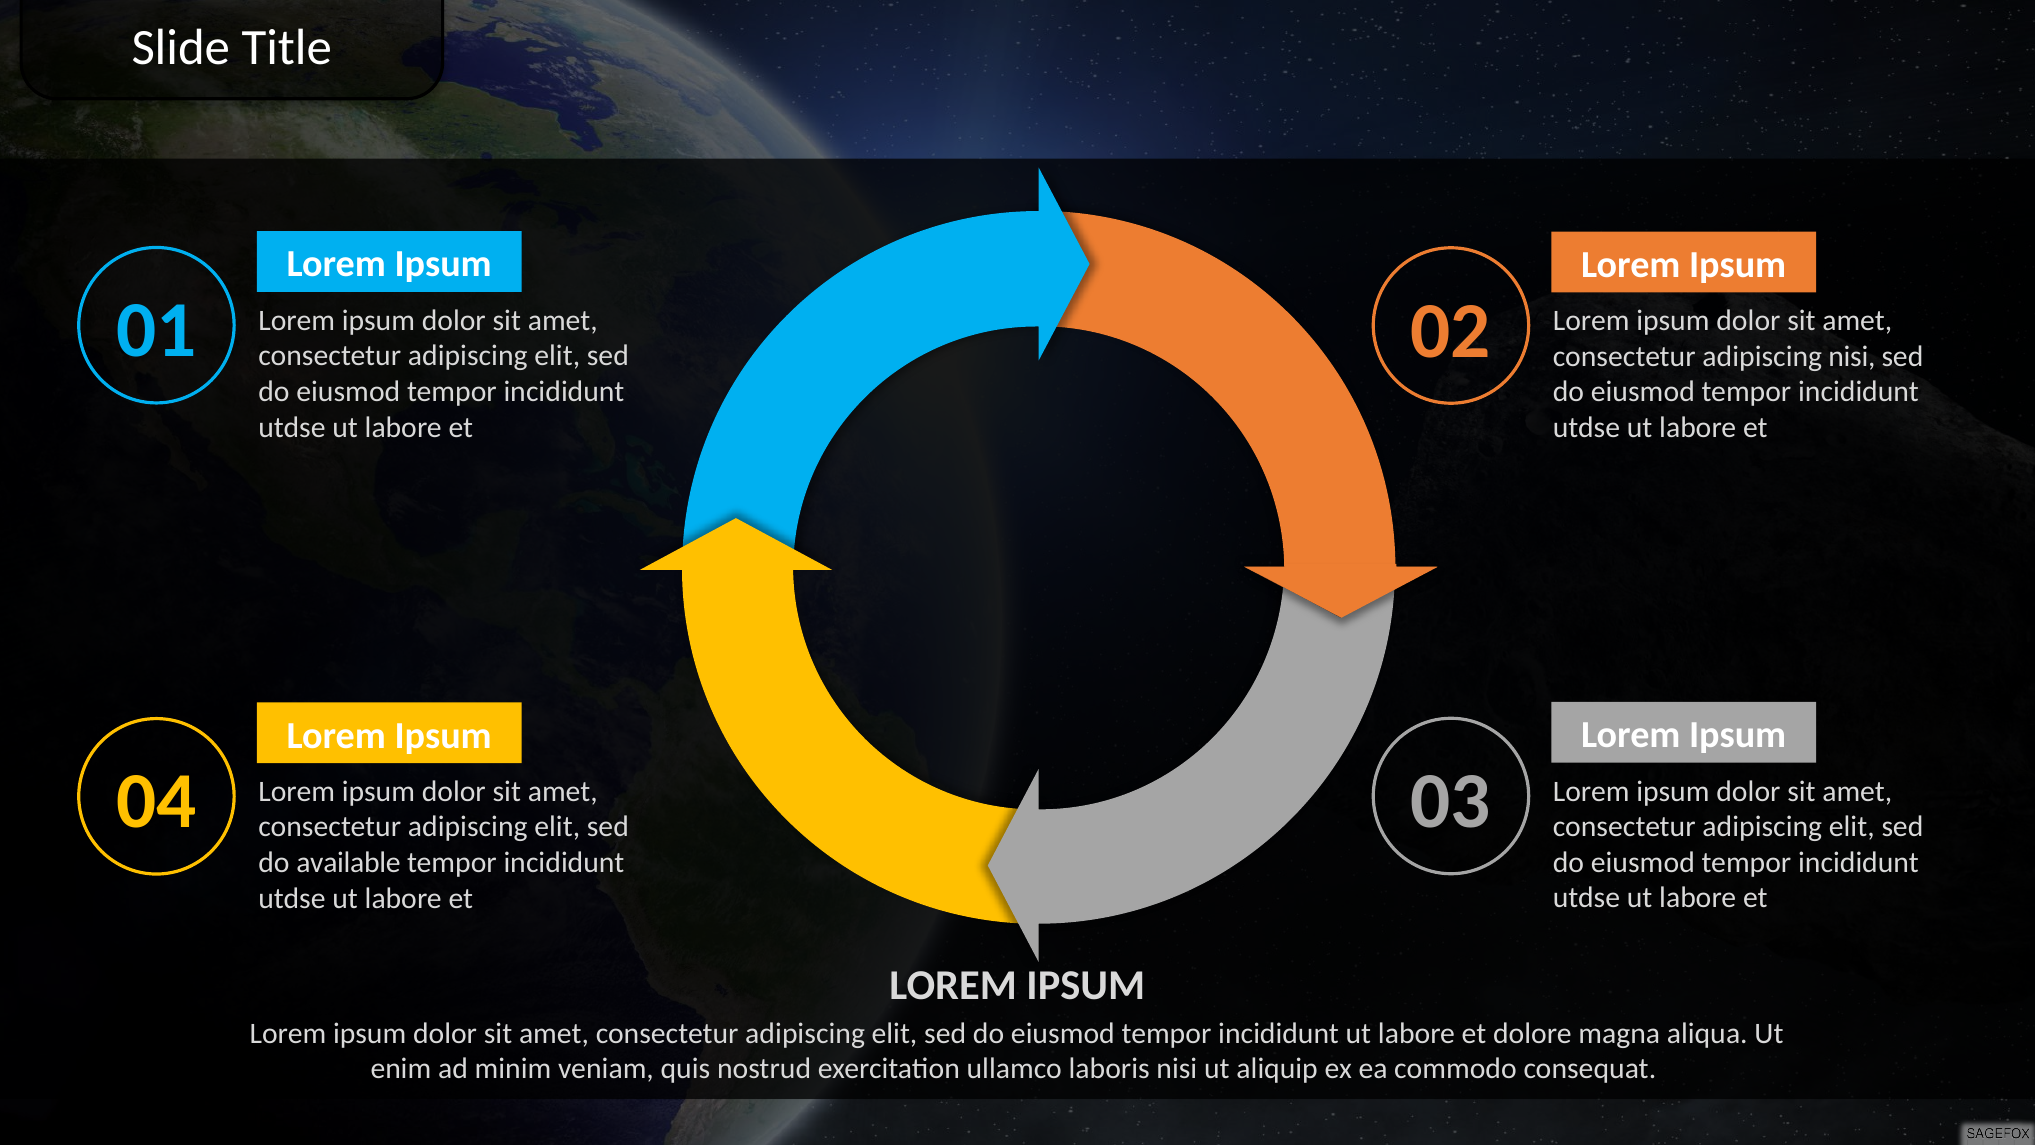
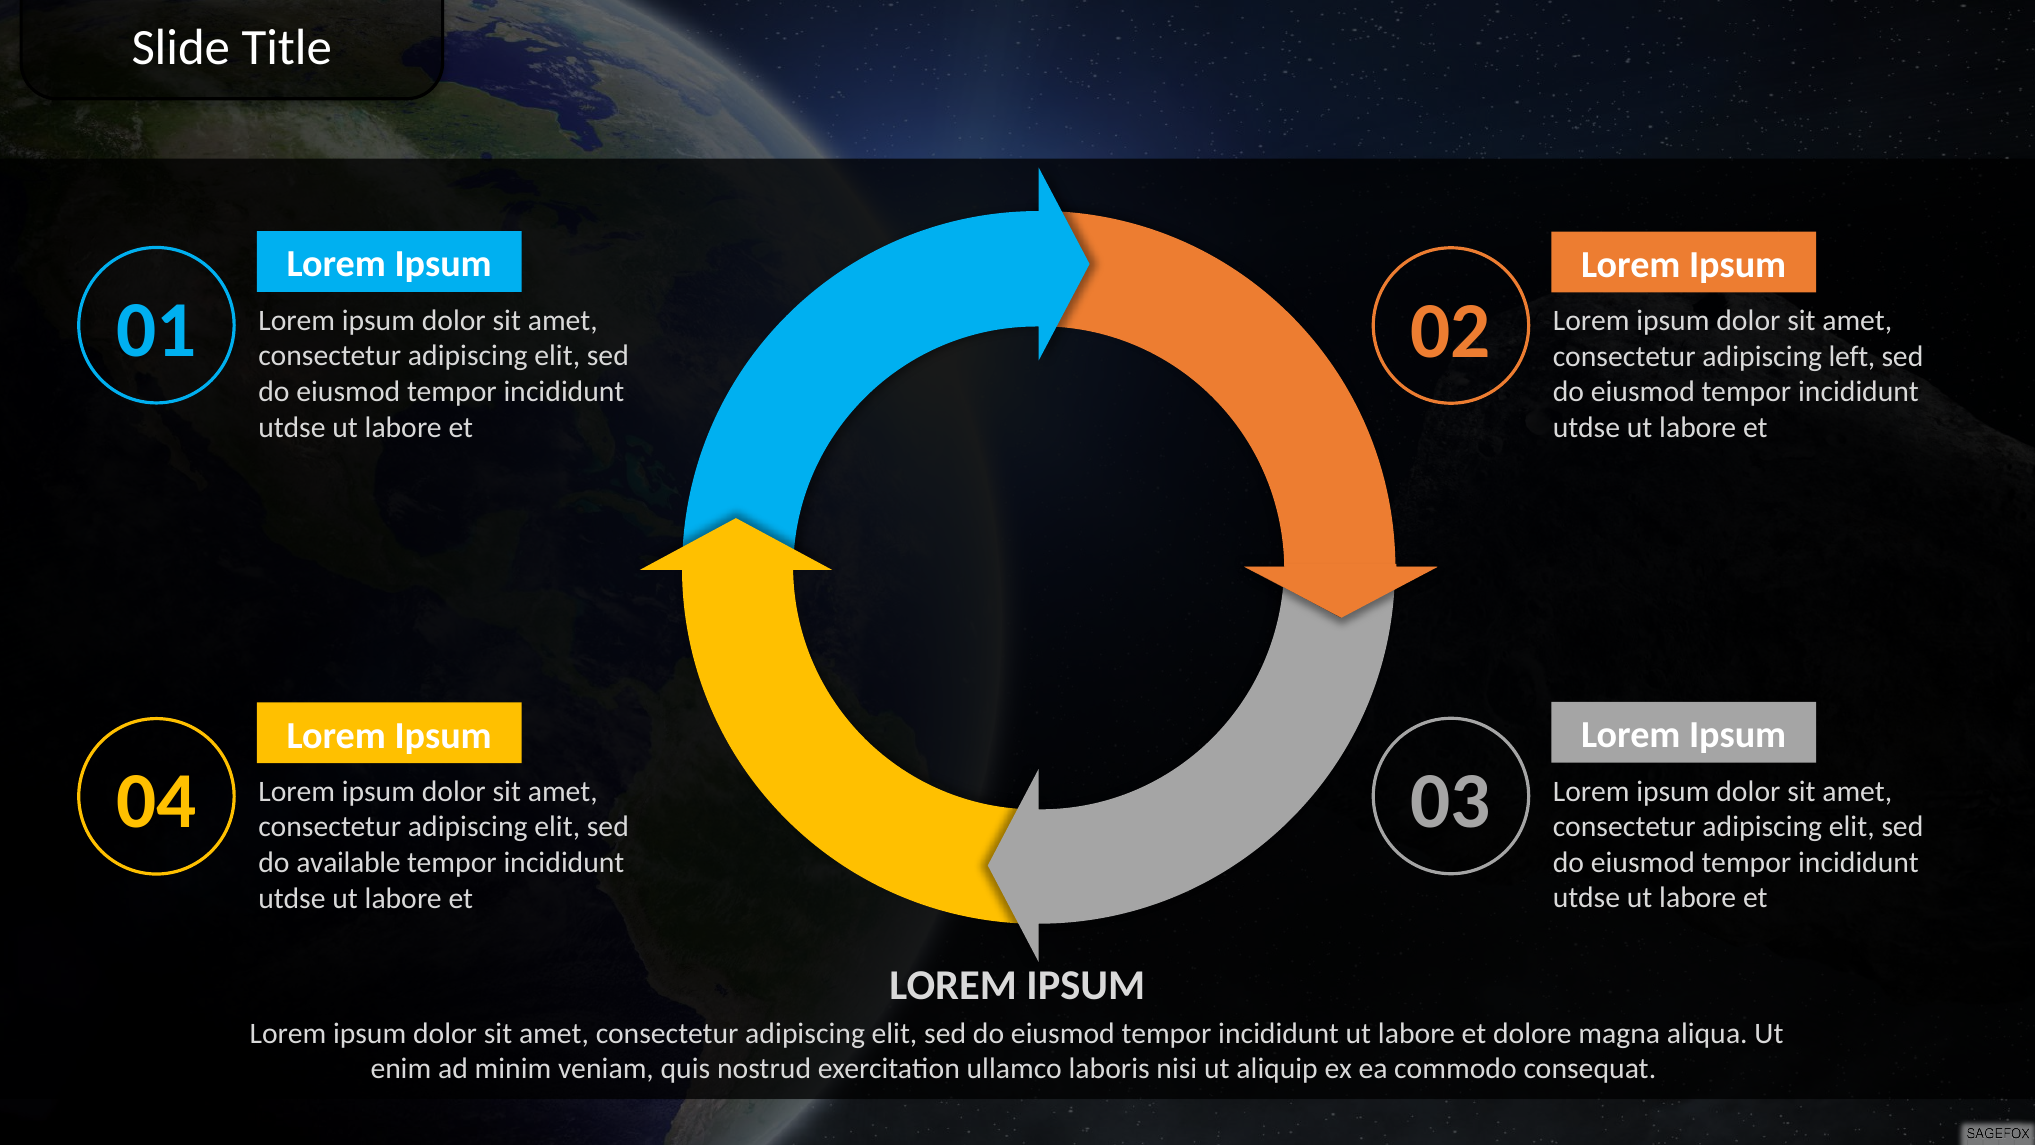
adipiscing nisi: nisi -> left (1852, 356)
